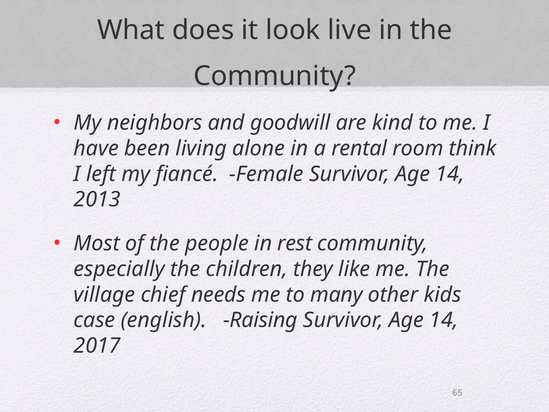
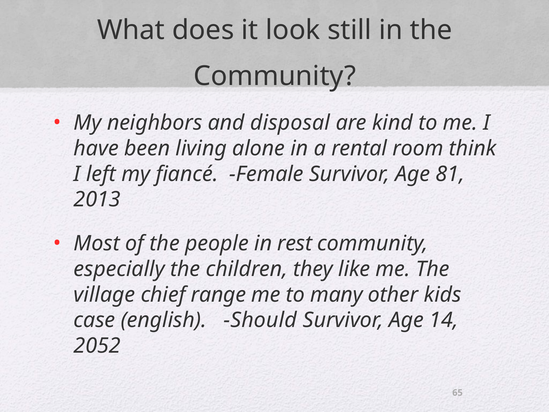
live: live -> still (350, 30)
goodwill: goodwill -> disposal (290, 123)
Female Survivor Age 14: 14 -> 81 (450, 174)
needs: needs -> range (218, 294)
Raising: Raising -> Should (260, 320)
2017: 2017 -> 2052 (97, 346)
